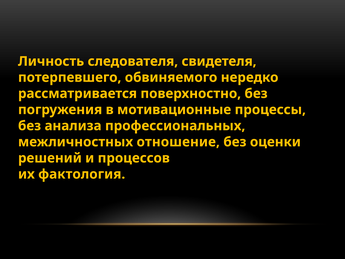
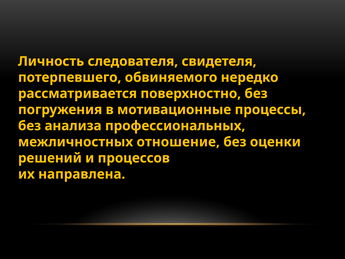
фактология: фактология -> направлена (82, 174)
